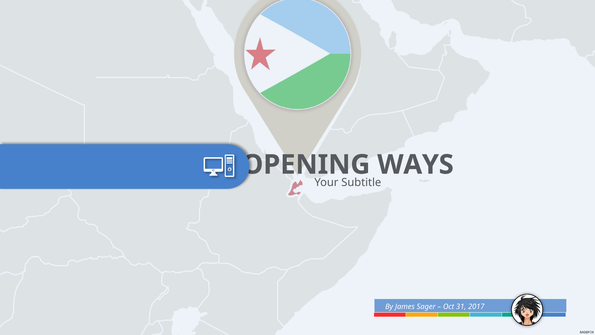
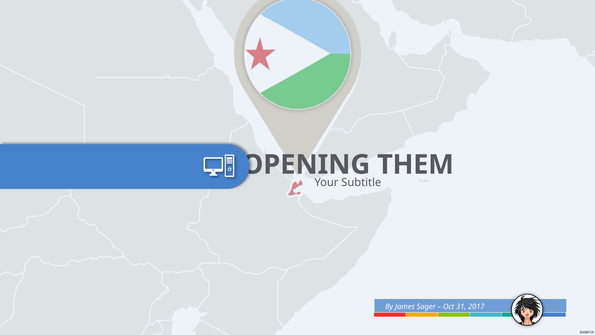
WAYS: WAYS -> THEM (415, 165)
